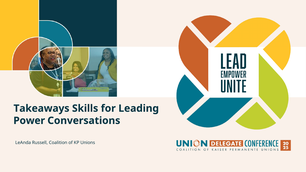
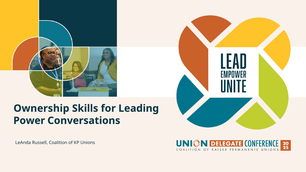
Takeaways: Takeaways -> Ownership (41, 108)
